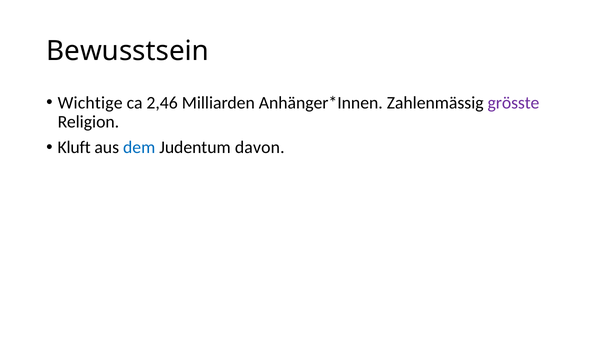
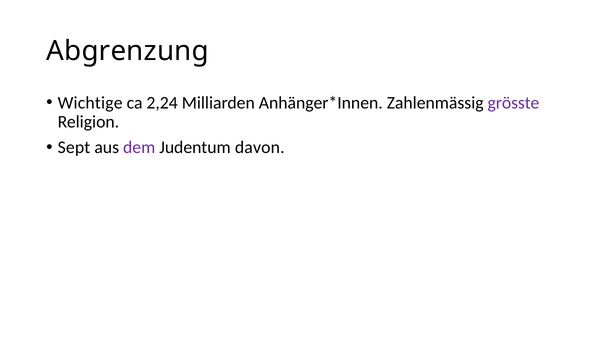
Bewusstsein: Bewusstsein -> Abgrenzung (128, 51)
2,46: 2,46 -> 2,24 (162, 103)
Kluft: Kluft -> Sept (74, 147)
dem colour: blue -> purple (139, 147)
